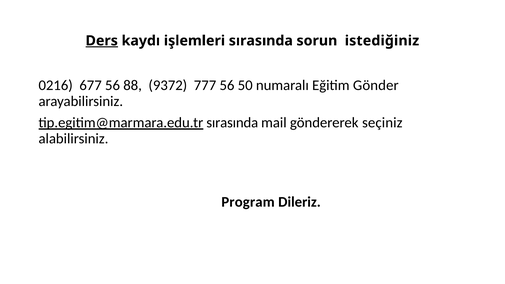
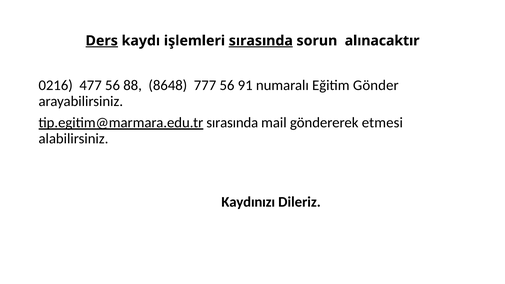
sırasında underline: none -> present (261, 41)
istediğiniz: istediğiniz -> alınacaktır (382, 41)
677: 677 -> 477 (91, 85)
9372: 9372 -> 8648 (168, 85)
50: 50 -> 91 (245, 85)
seçiniz: seçiniz -> etmesi (382, 123)
Program: Program -> Kaydınızı (248, 202)
